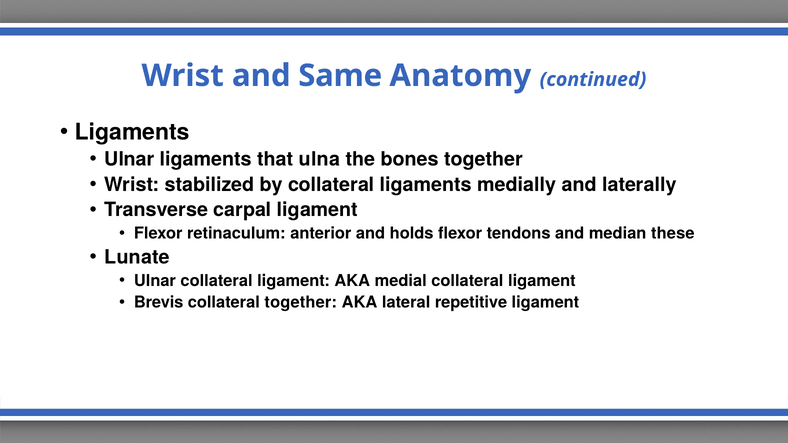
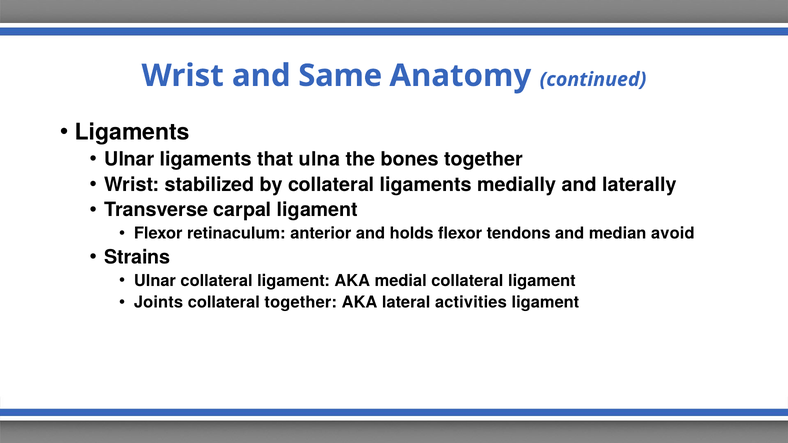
these: these -> avoid (673, 234)
Lunate: Lunate -> Strains (137, 257)
Brevis: Brevis -> Joints (159, 303)
repetitive: repetitive -> activities (471, 303)
